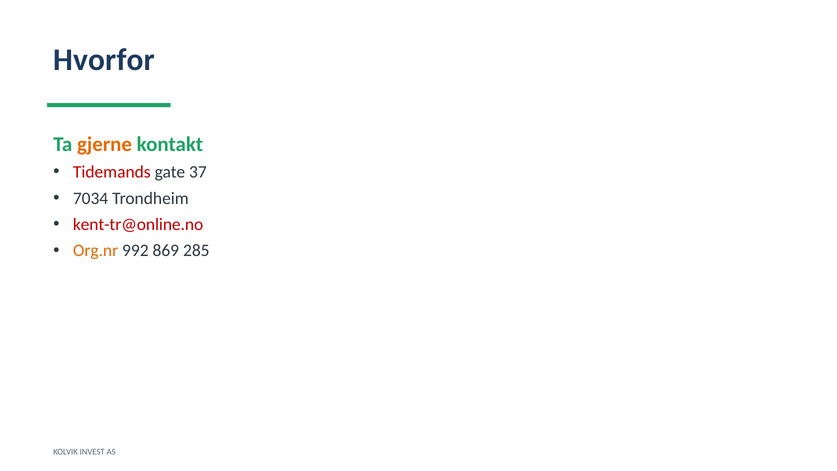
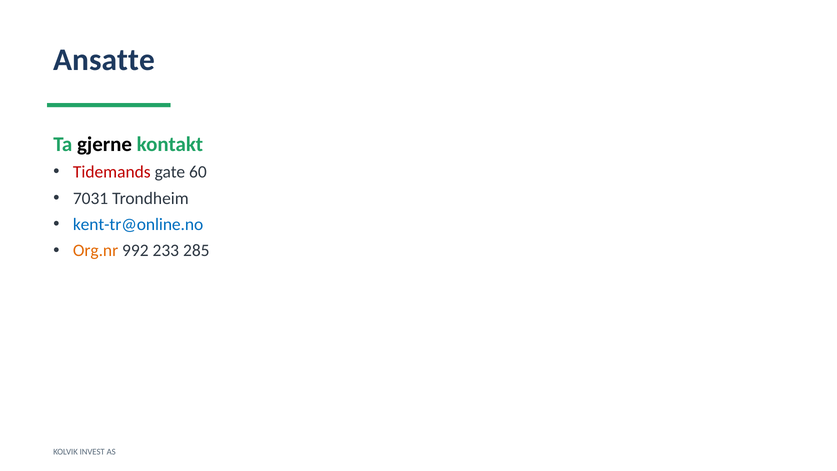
Hvorfor: Hvorfor -> Ansatte (104, 60)
gjerne colour: orange -> black (105, 144)
37: 37 -> 60 (198, 172)
7034: 7034 -> 7031 (91, 198)
kent-tr@online.no colour: red -> blue (138, 224)
869: 869 -> 233 (166, 251)
